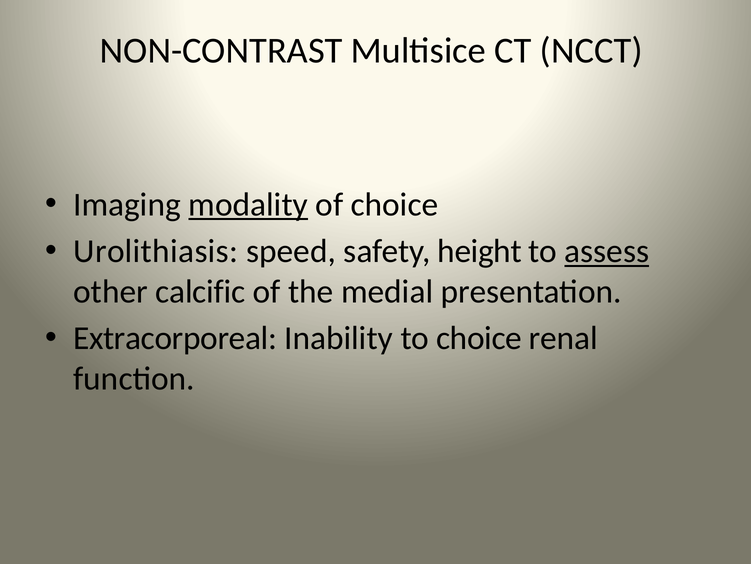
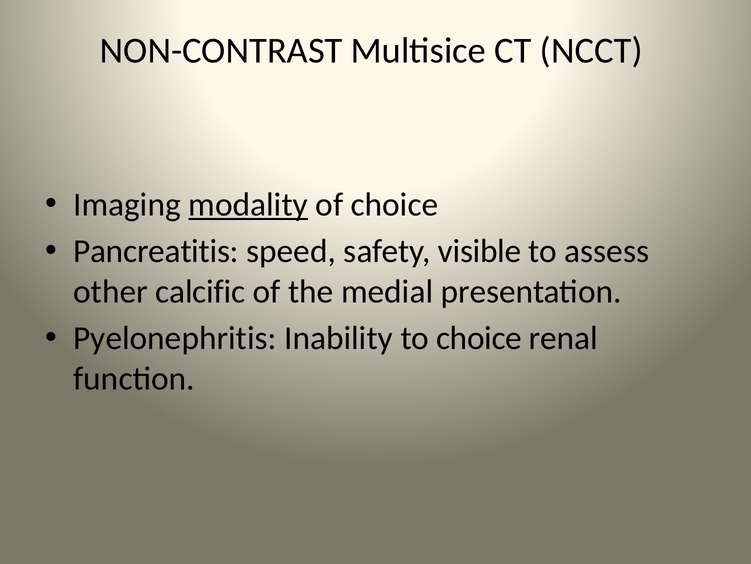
Urolithiasis: Urolithiasis -> Pancreatitis (156, 251)
height: height -> visible (480, 251)
assess underline: present -> none (607, 251)
Extracorporeal: Extracorporeal -> Pyelonephritis (175, 338)
